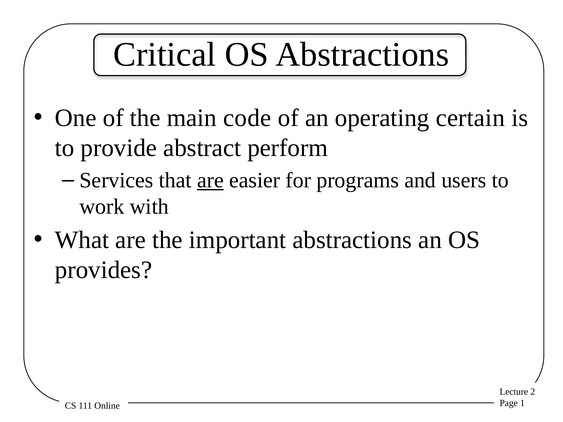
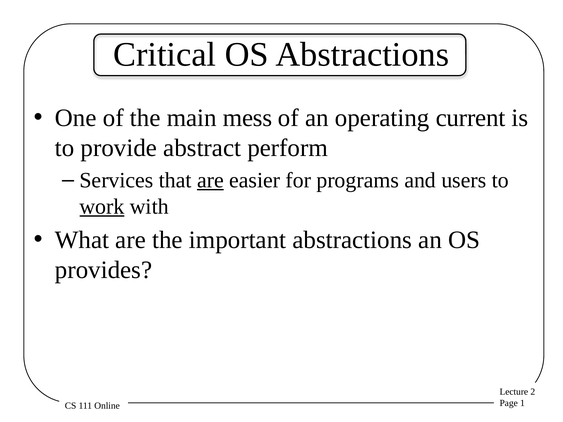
code: code -> mess (248, 118)
certain: certain -> current (471, 118)
work underline: none -> present (102, 207)
